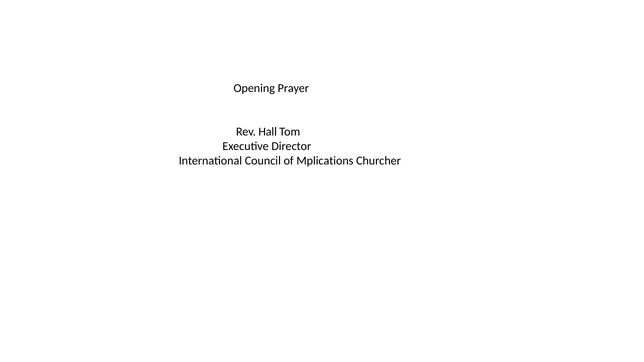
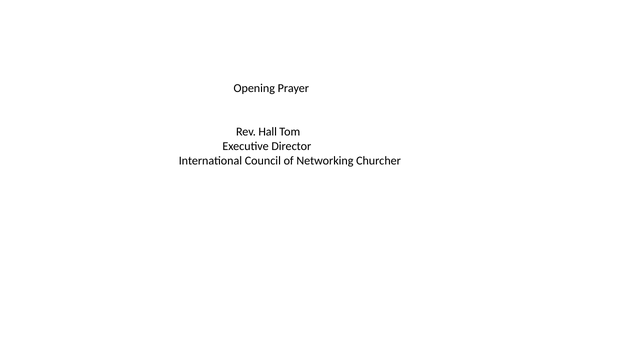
Mplications: Mplications -> Networking (325, 161)
